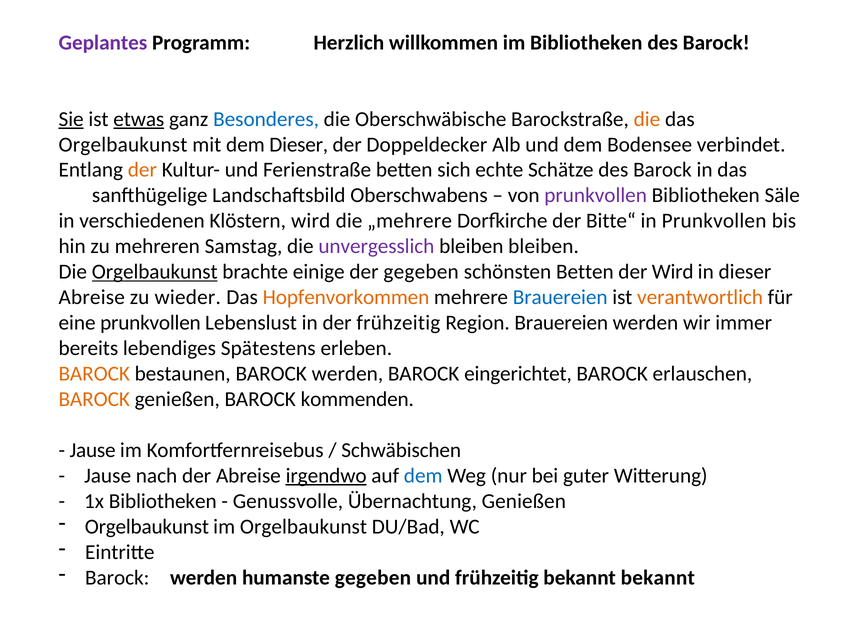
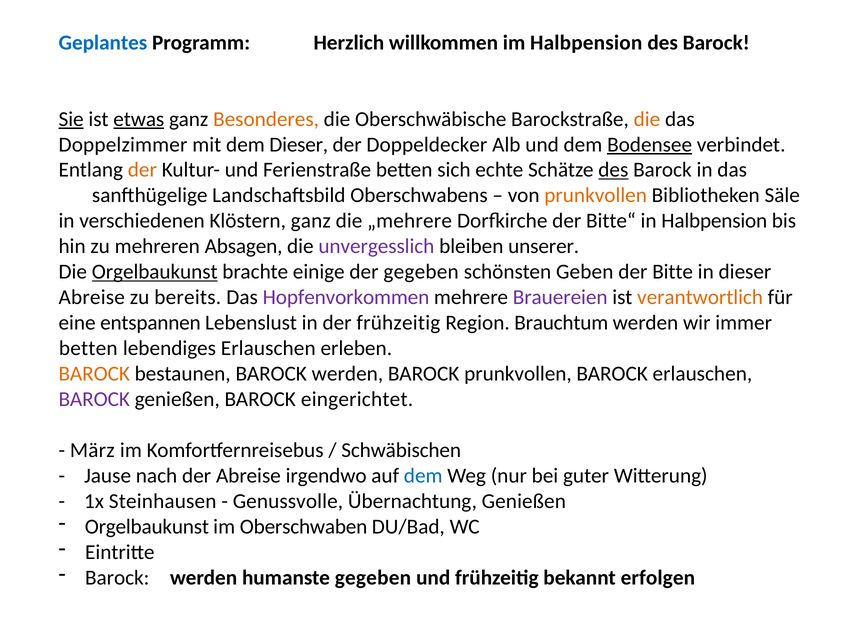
Geplantes colour: purple -> blue (103, 43)
im Bibliotheken: Bibliotheken -> Halbpension (586, 43)
Besonderes colour: blue -> orange (266, 119)
Orgelbaukunst: Orgelbaukunst -> Doppelzimmer (123, 145)
Bodensee underline: none -> present (650, 145)
des underline: none -> present (613, 170)
prunkvollen colour: purple -> orange (596, 196)
Klöstern wird: wird -> ganz (311, 221)
in Prunkvollen: Prunkvollen -> Halbpension (714, 221)
Samstag: Samstag -> Absagen (244, 247)
bleiben bleiben: bleiben -> unserer (544, 247)
schönsten Betten: Betten -> Geben (585, 272)
der Wird: Wird -> Bitte (673, 272)
wieder: wieder -> bereits (188, 298)
Hopfenvorkommen colour: orange -> purple (346, 298)
Brauereien colour: blue -> purple (560, 298)
eine prunkvollen: prunkvollen -> entspannen (150, 323)
Region Brauereien: Brauereien -> Brauchtum (561, 323)
bereits: bereits -> betten (88, 349)
lebendiges Spätestens: Spätestens -> Erlauschen (268, 349)
BAROCK eingerichtet: eingerichtet -> prunkvollen (518, 374)
BAROCK colour: orange -> purple (94, 400)
kommenden: kommenden -> eingerichtet (357, 400)
Jause: Jause -> März (92, 451)
irgendwo underline: present -> none (326, 476)
1x Bibliotheken: Bibliotheken -> Steinhausen (163, 502)
im Orgelbaukunst: Orgelbaukunst -> Oberschwaben (304, 527)
bekannt bekannt: bekannt -> erfolgen (658, 578)
